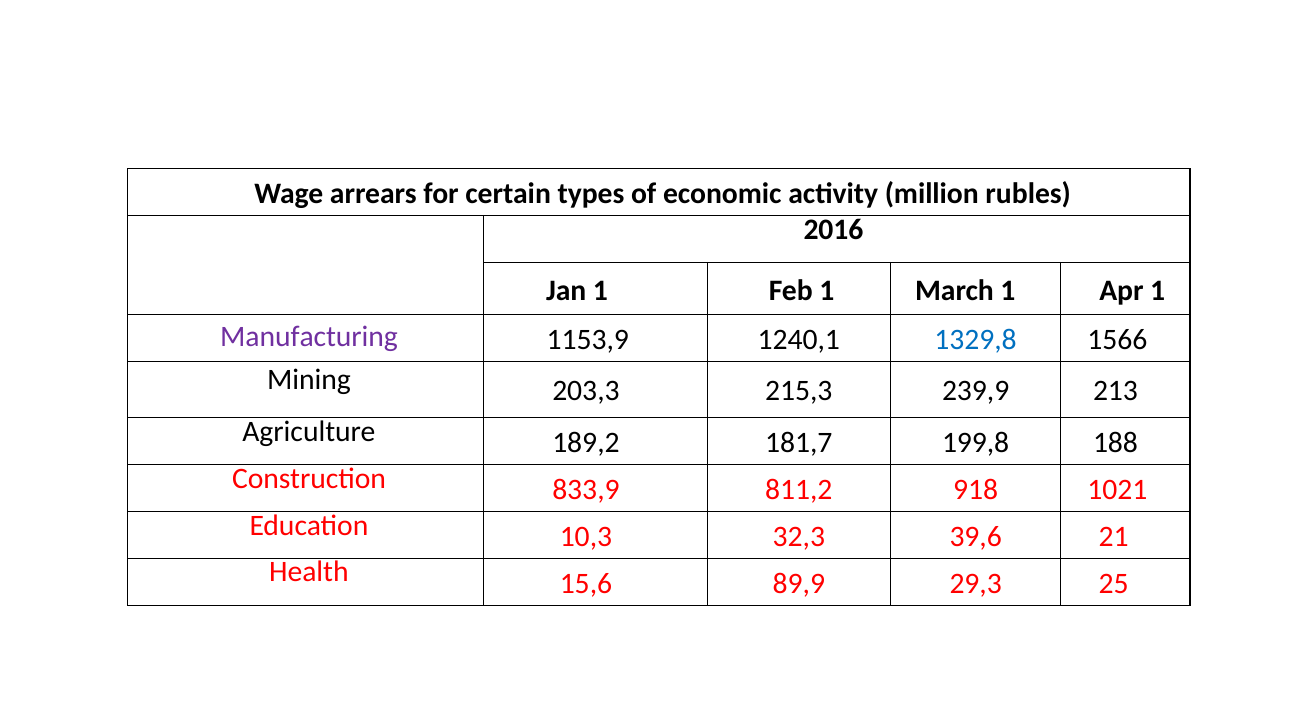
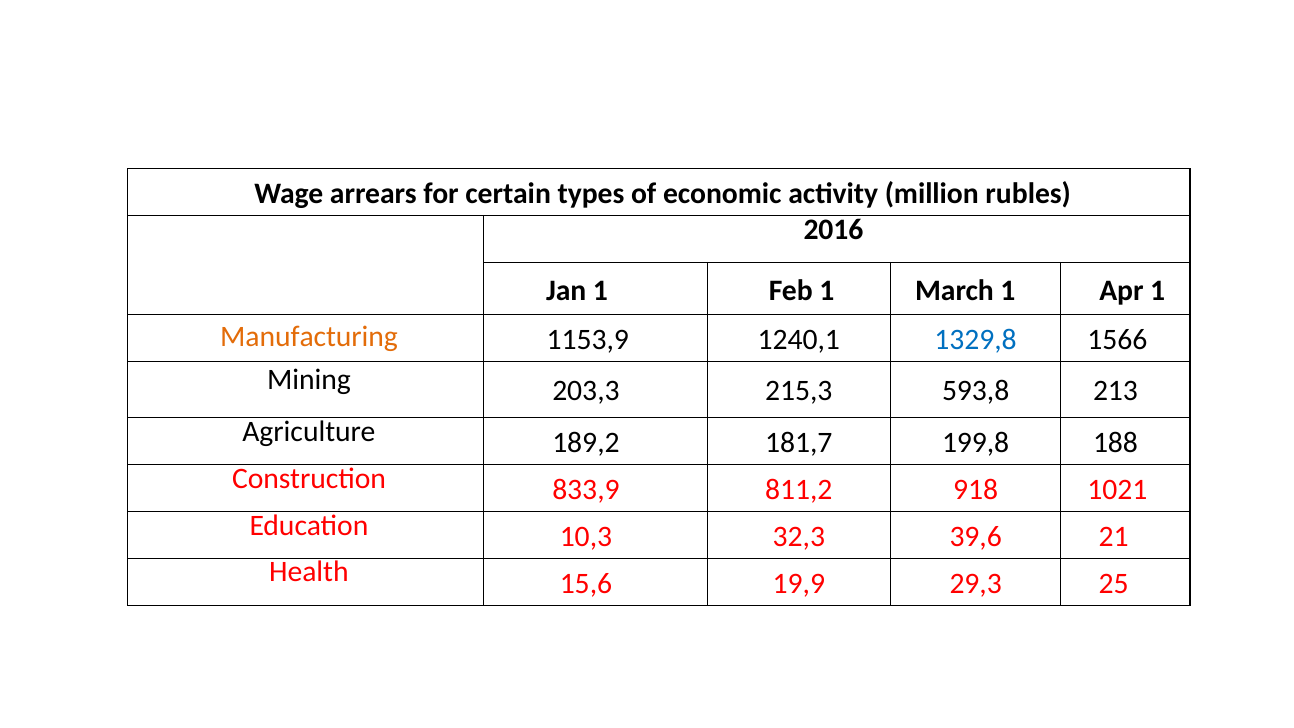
Manufacturing colour: purple -> orange (309, 337)
239,9: 239,9 -> 593,8 (976, 391)
89,9: 89,9 -> 19,9 (799, 583)
